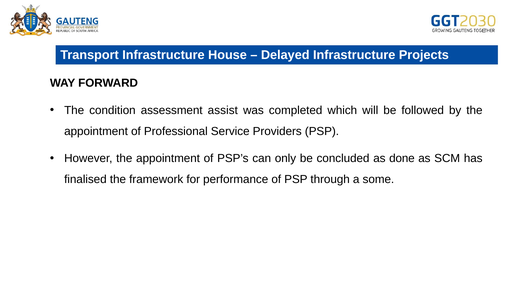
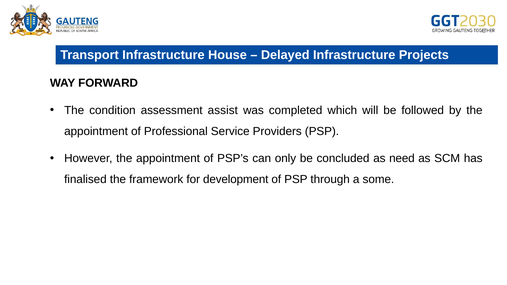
done: done -> need (402, 159)
performance: performance -> development (236, 179)
